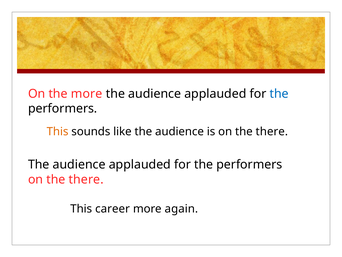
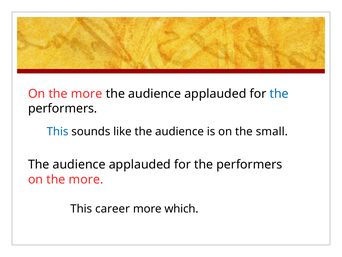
This colour: orange -> blue (58, 131)
is on the there: there -> small (272, 131)
there: there -> more (86, 179)
again: again -> which (181, 208)
